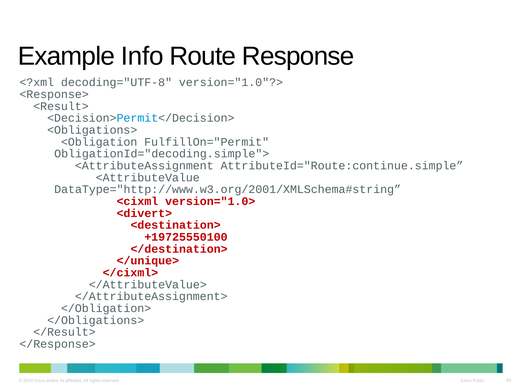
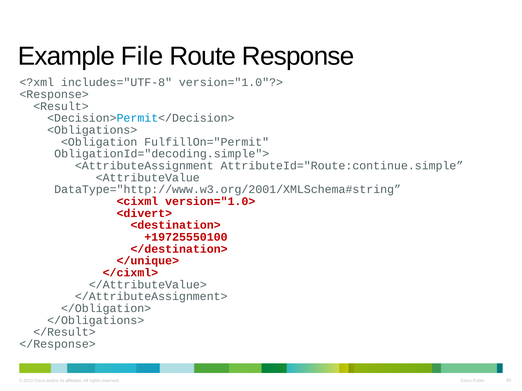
Info: Info -> File (142, 56)
decoding="UTF-8: decoding="UTF-8 -> includes="UTF-8 (117, 83)
